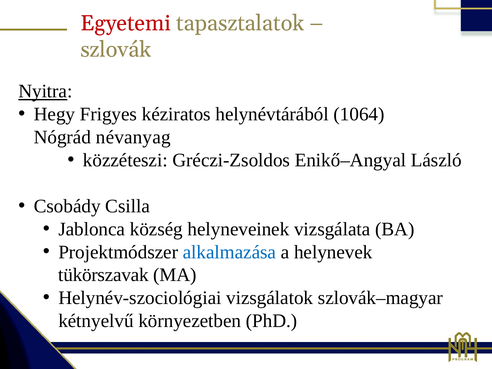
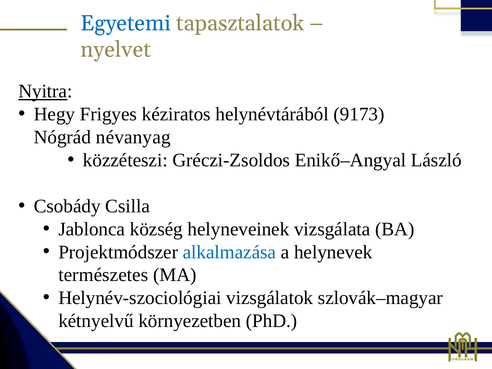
Egyetemi colour: red -> blue (126, 23)
szlovák: szlovák -> nyelvet (116, 50)
1064: 1064 -> 9173 (359, 114)
tükörszavak: tükörszavak -> természetes (103, 275)
